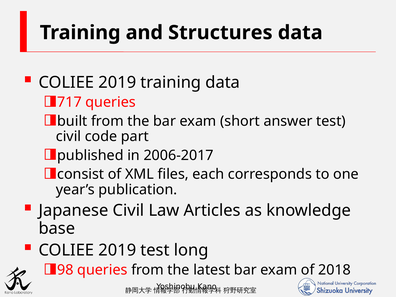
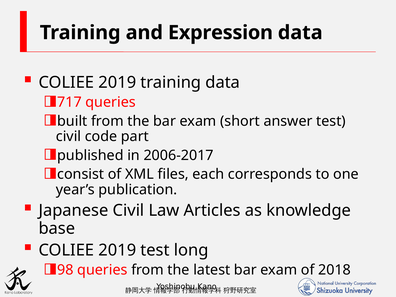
Structures: Structures -> Expression (220, 33)
